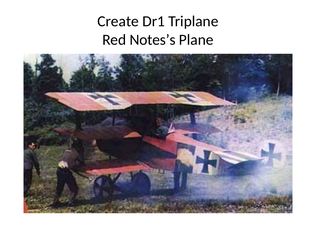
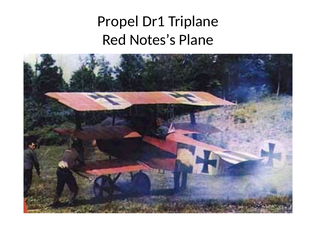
Create: Create -> Propel (118, 21)
